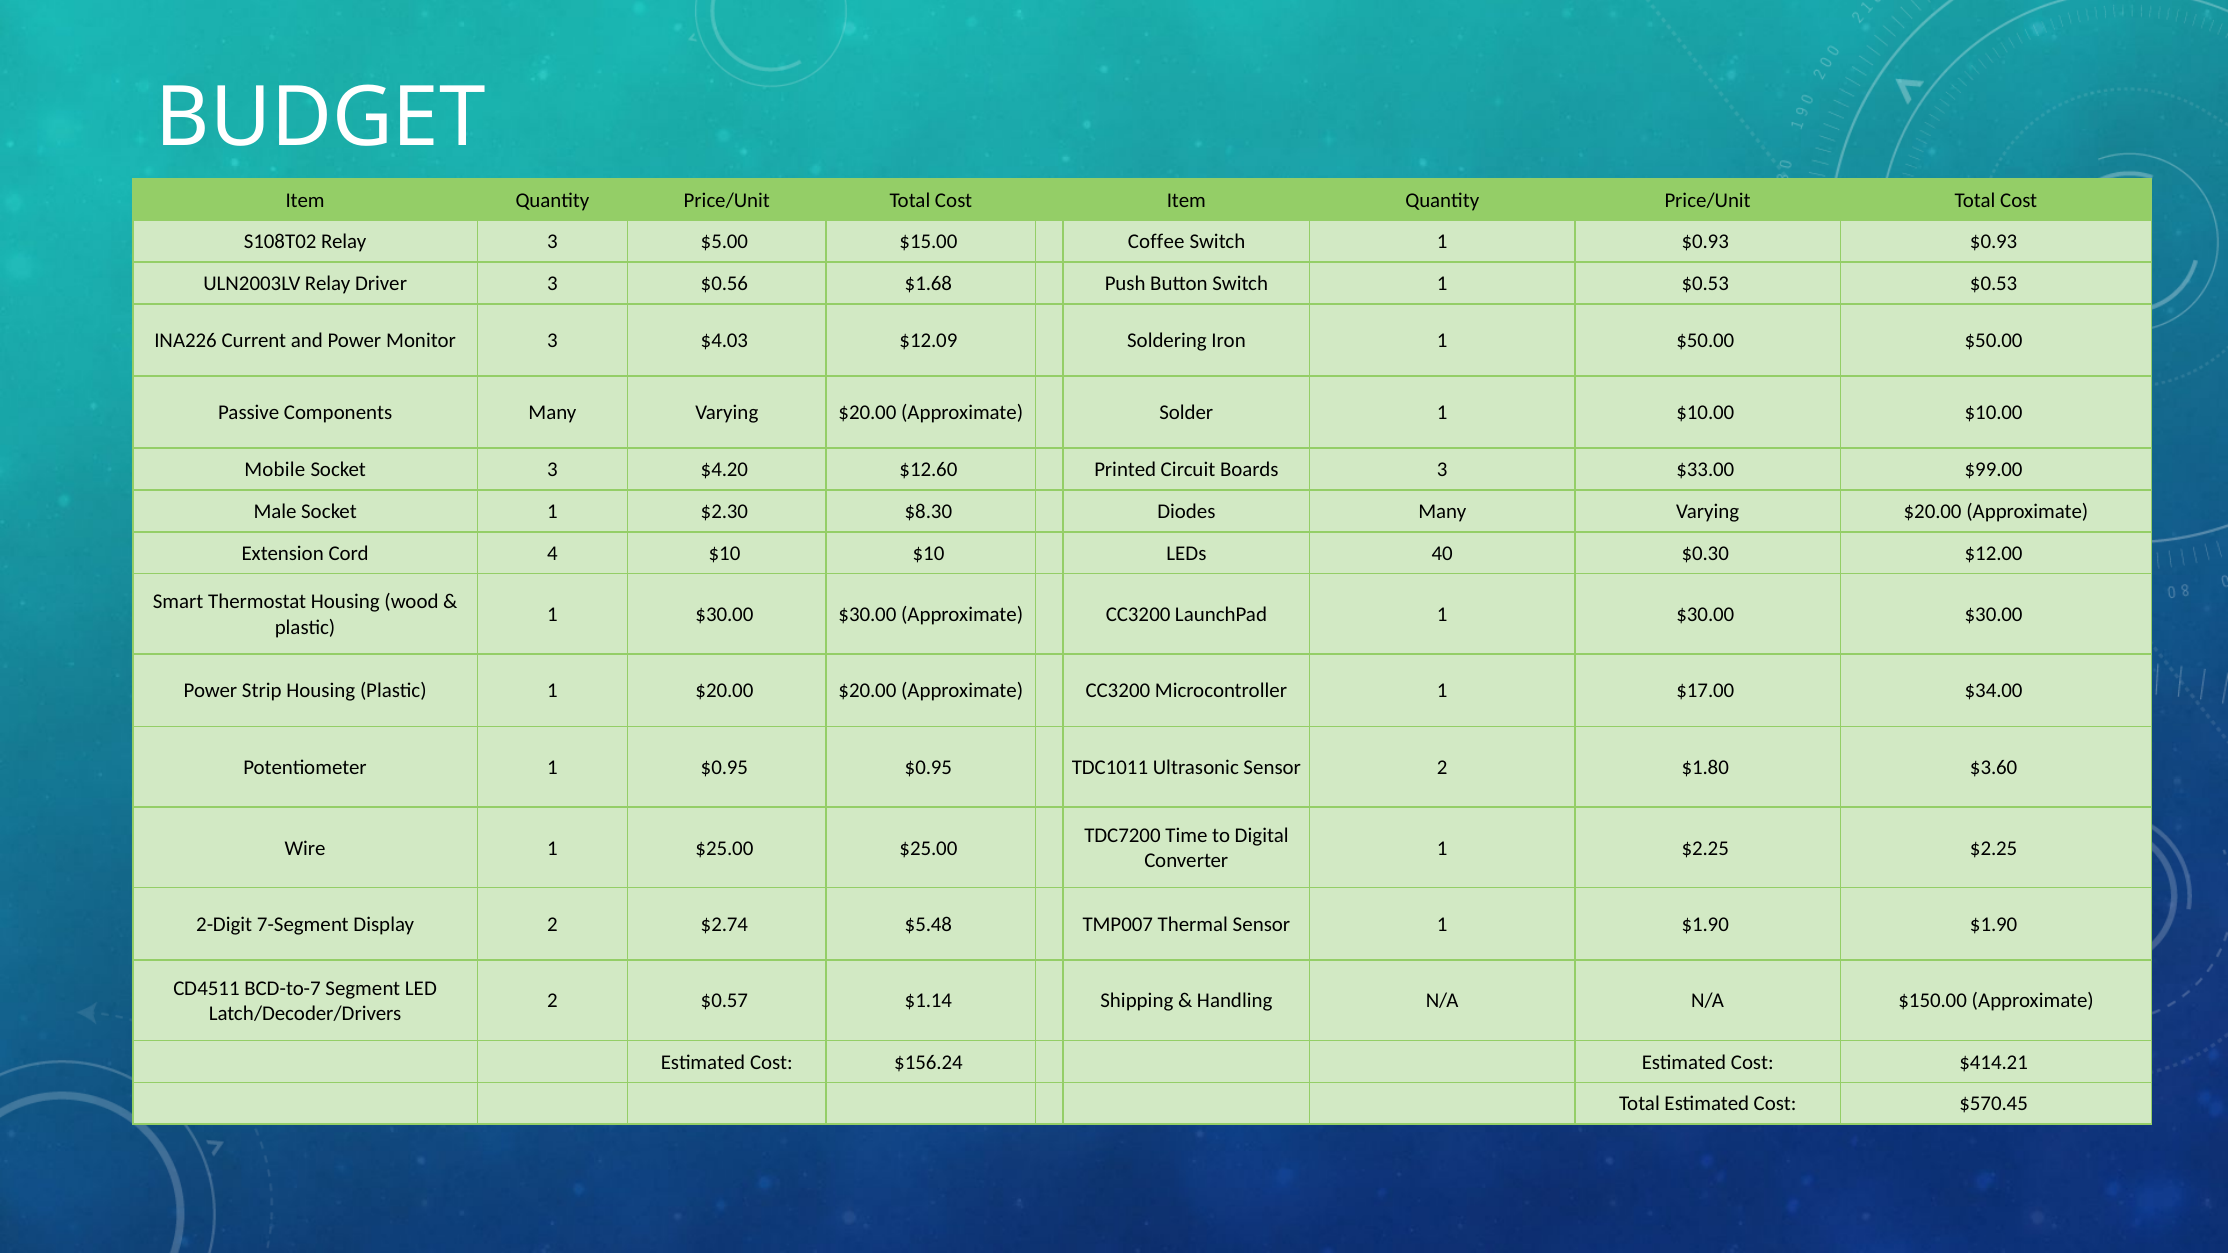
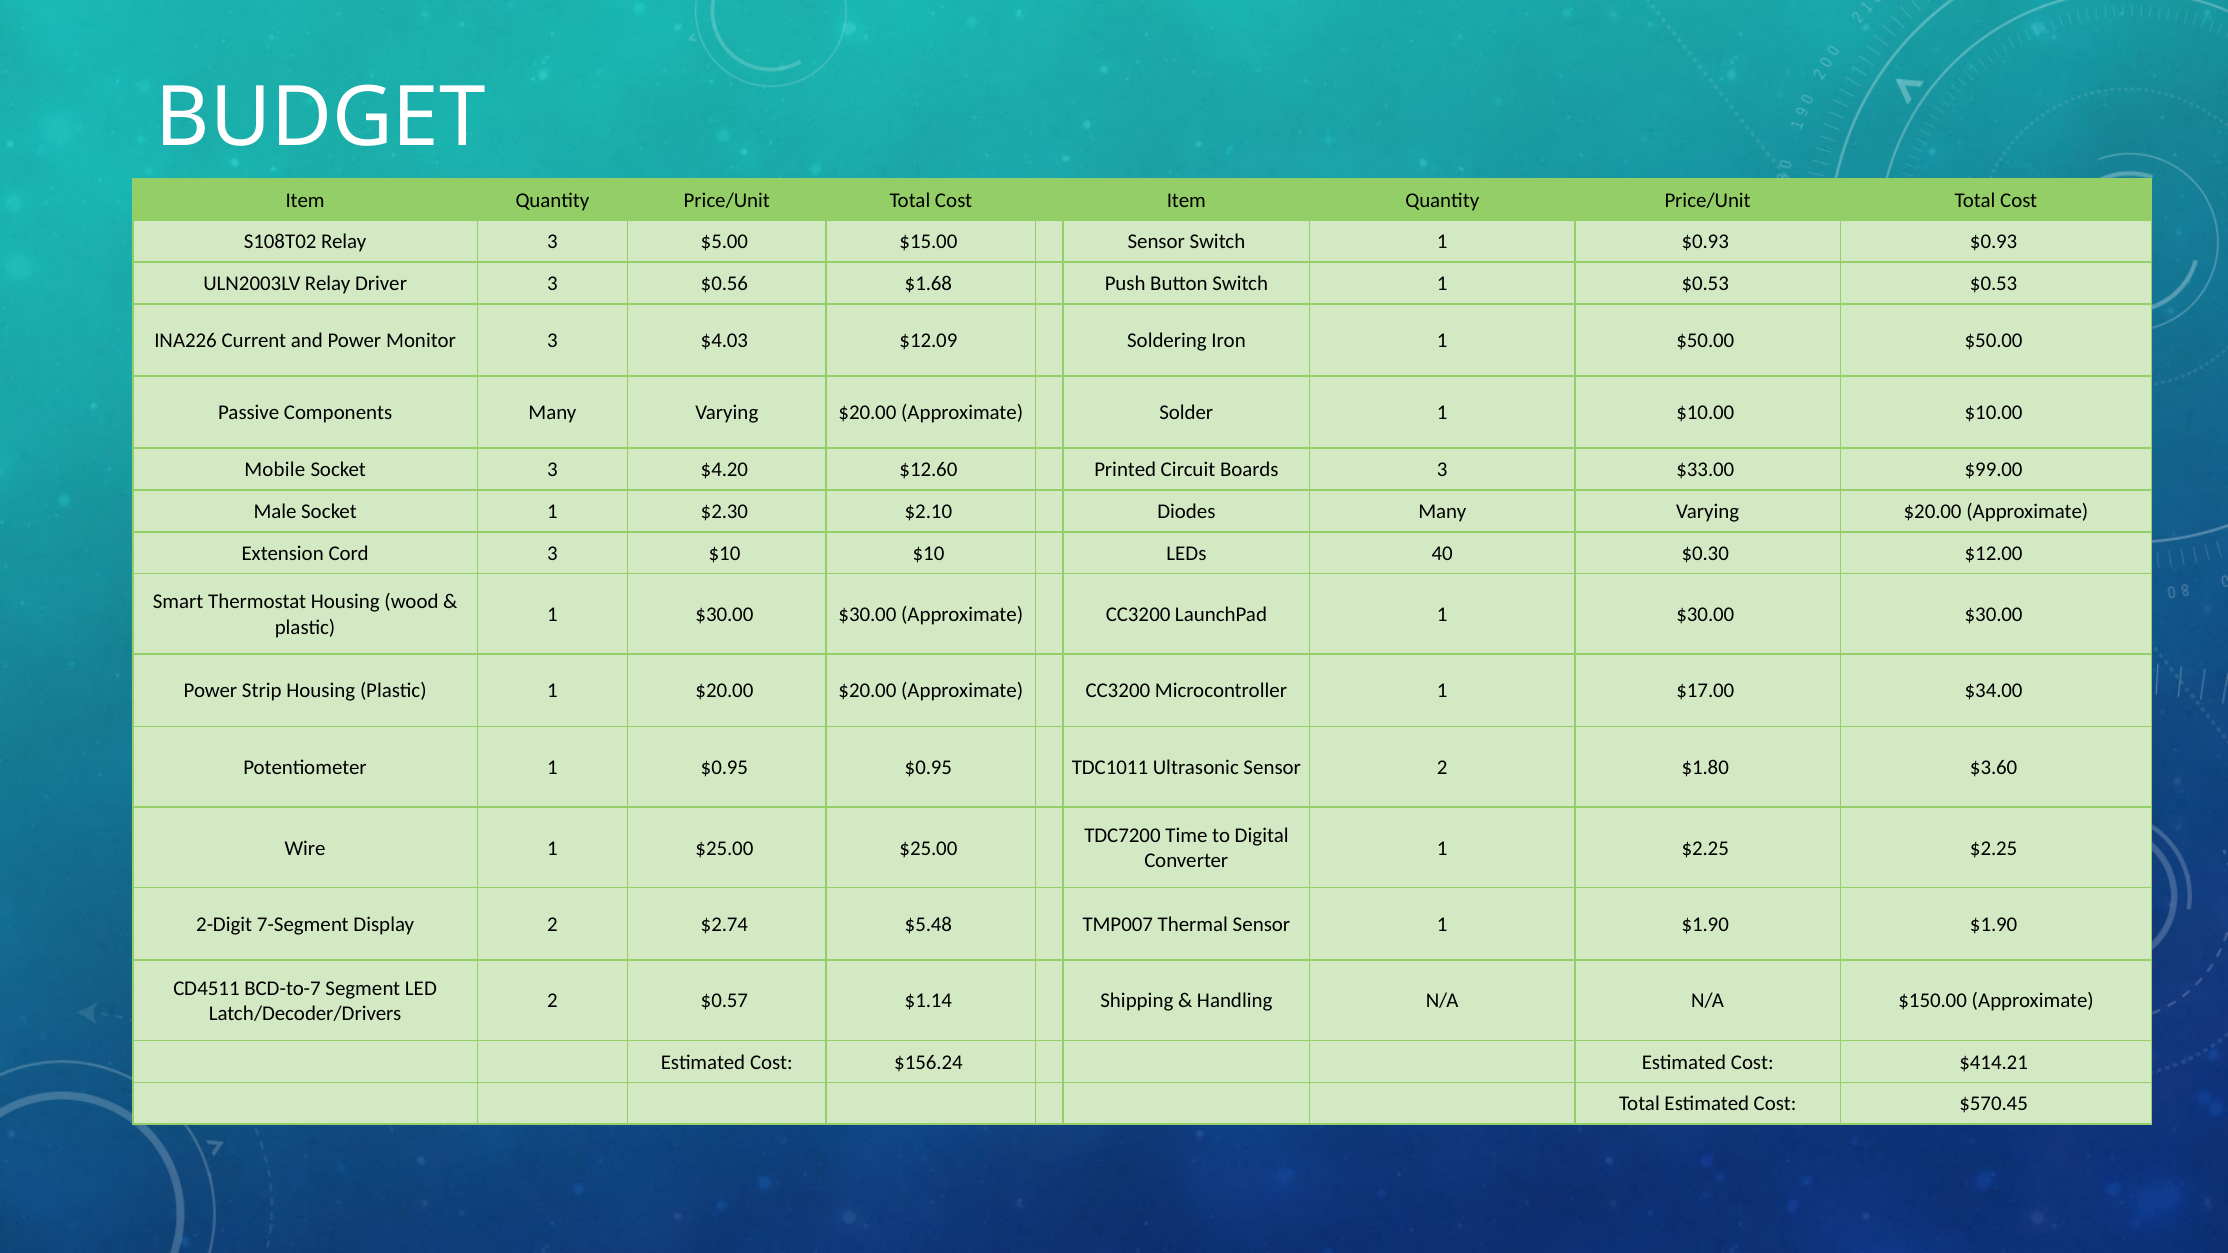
$15.00 Coffee: Coffee -> Sensor (1156, 242)
$8.30: $8.30 -> $2.10 (928, 512)
Cord 4: 4 -> 3 (552, 554)
